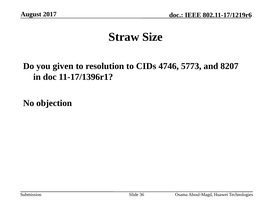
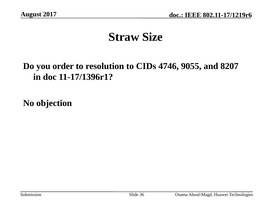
given: given -> order (63, 66)
5773: 5773 -> 9055 (191, 66)
